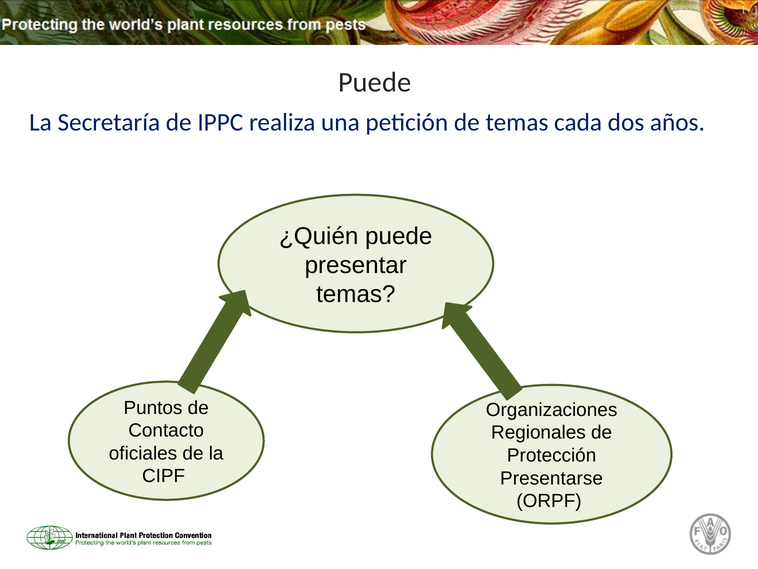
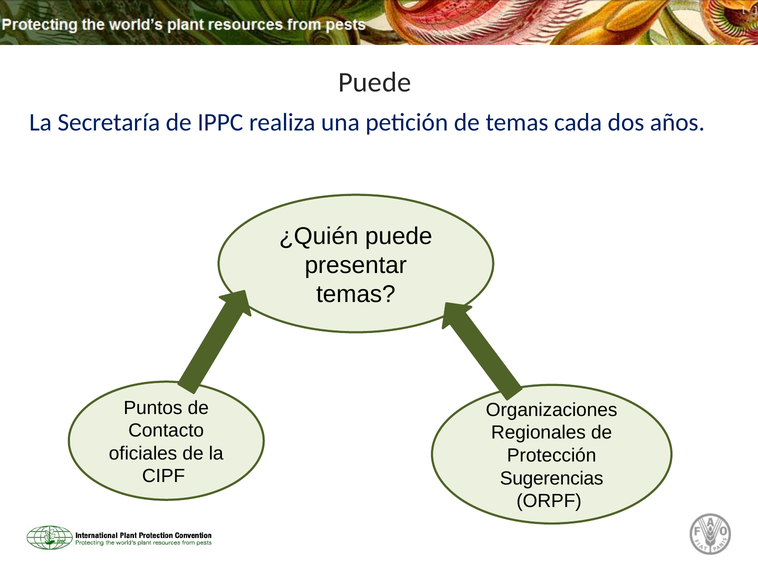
Presentarse: Presentarse -> Sugerencias (552, 478)
